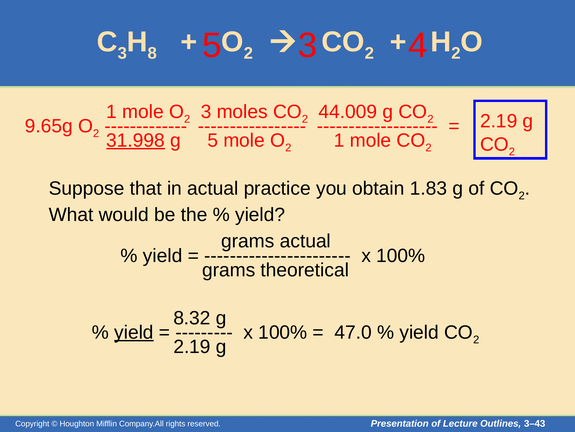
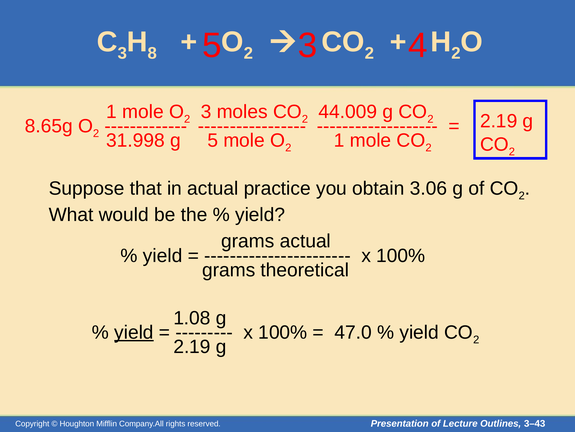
9.65g: 9.65g -> 8.65g (49, 126)
31.998 underline: present -> none (136, 140)
1.83: 1.83 -> 3.06 (428, 188)
8.32: 8.32 -> 1.08 (192, 318)
